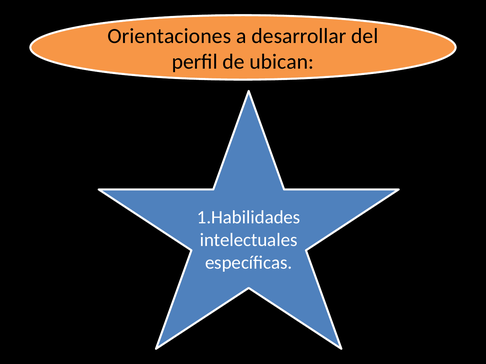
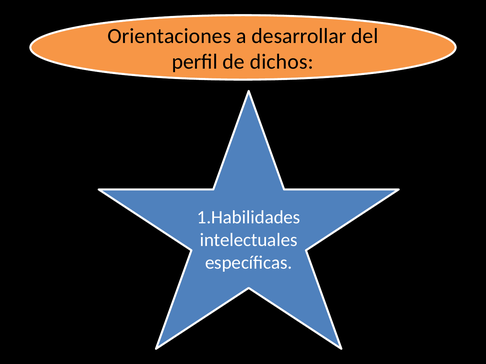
ubican: ubican -> dichos (282, 62)
